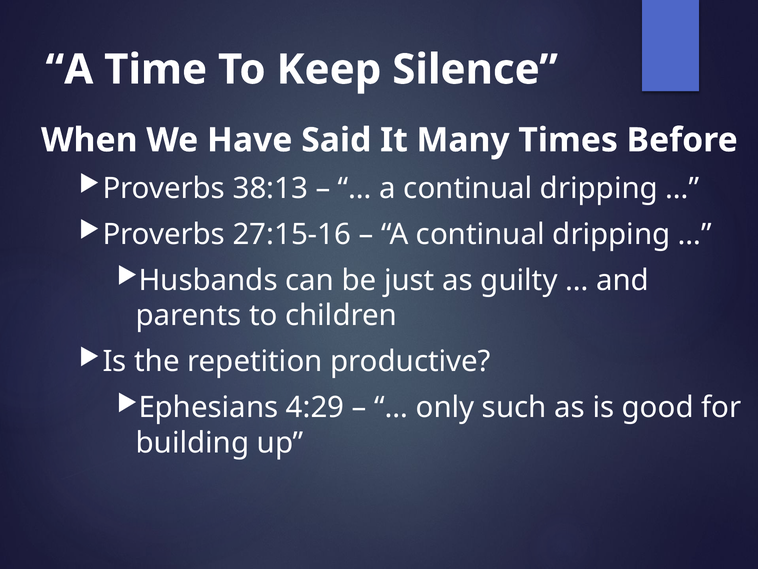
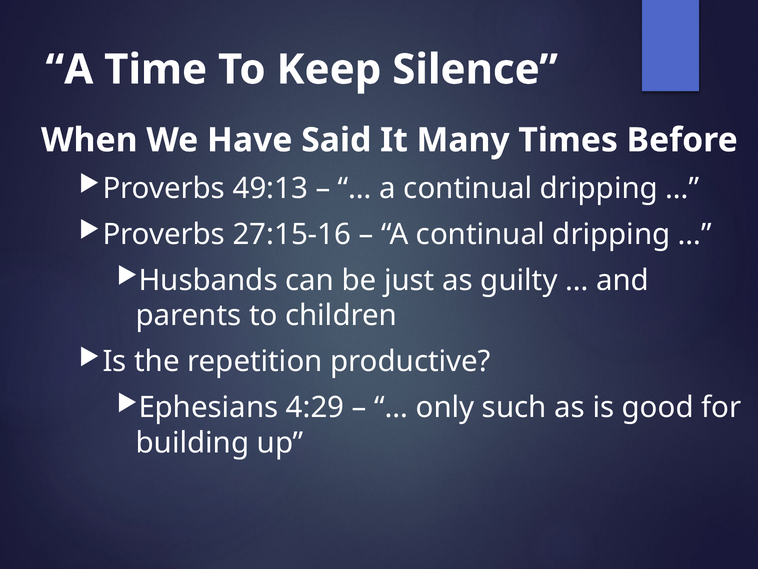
38:13: 38:13 -> 49:13 (270, 188)
